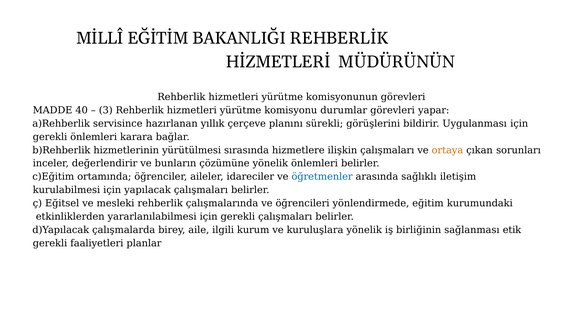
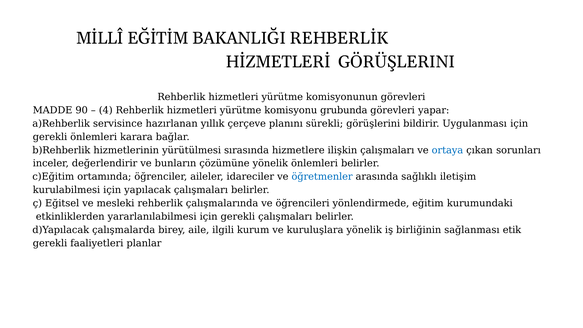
HİZMETLERİ MÜDÜRÜNÜN: MÜDÜRÜNÜN -> GÖRÜŞLERINI (397, 62)
40: 40 -> 90 (82, 110)
3: 3 -> 4 (106, 110)
durumlar: durumlar -> grubunda (344, 110)
ortaya colour: orange -> blue (447, 150)
